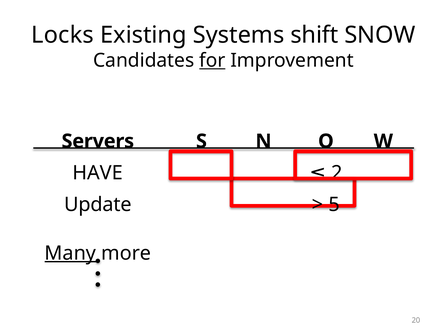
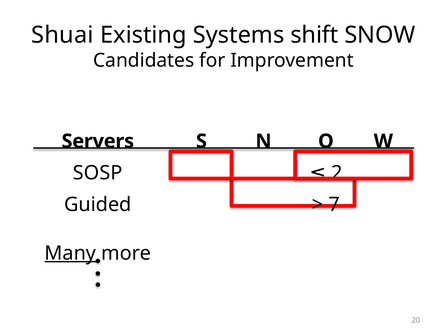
Locks: Locks -> Shuai (63, 35)
for underline: present -> none (212, 60)
HAVE: HAVE -> SOSP (98, 172)
Update: Update -> Guided (98, 204)
5: 5 -> 7 (334, 204)
